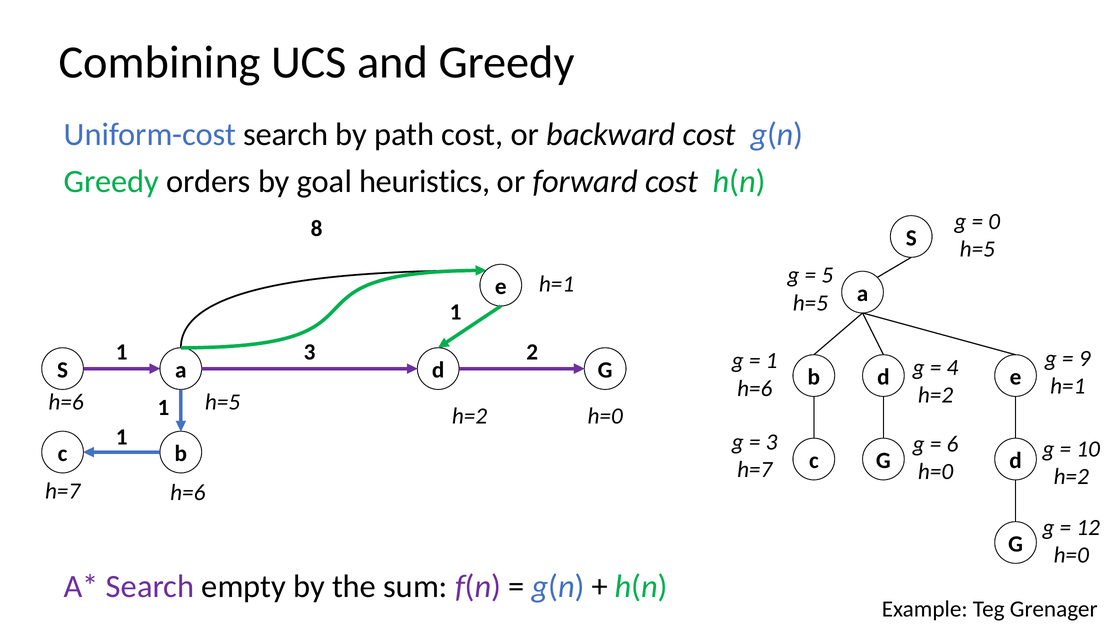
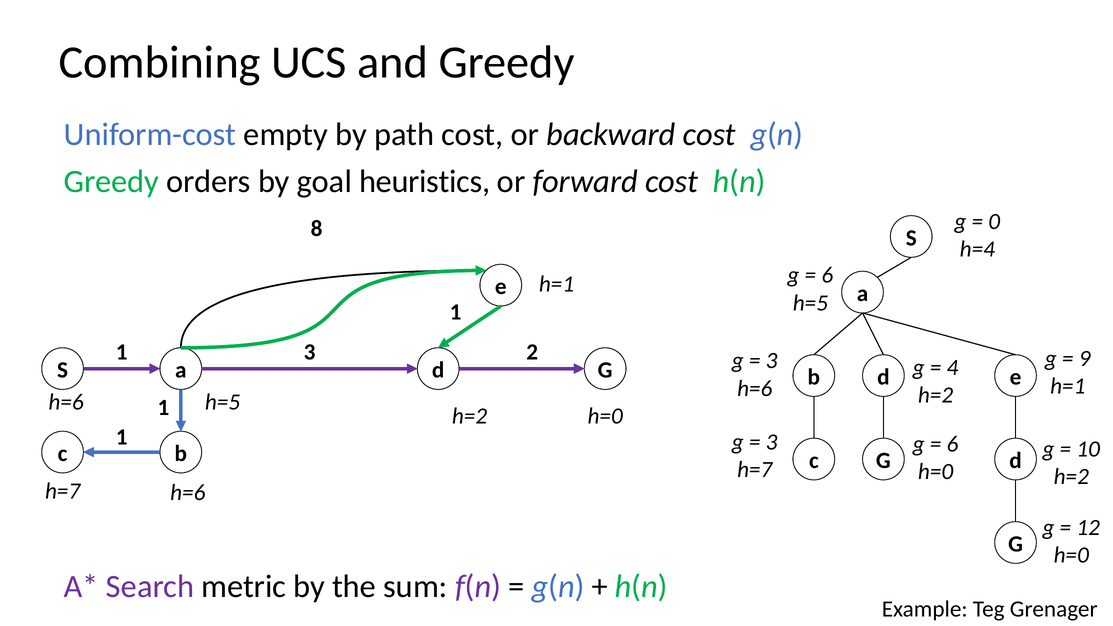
Uniform-cost search: search -> empty (286, 135)
h=5: h=5 -> h=4 (977, 249)
5: 5 -> 6 (827, 275)
1: 1 -> 3 (772, 361)
empty: empty -> metric (244, 586)
